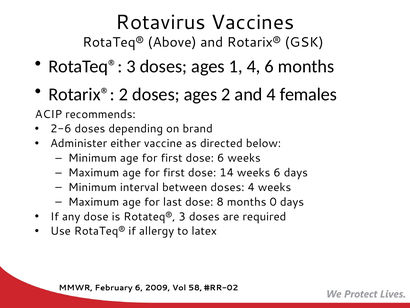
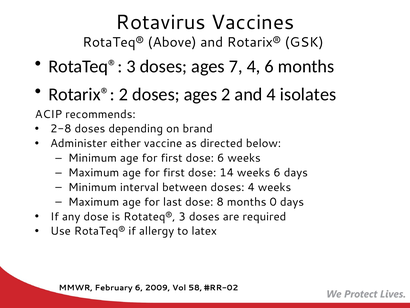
1: 1 -> 7 (236, 66)
females: females -> isolates (308, 94)
2-6: 2-6 -> 2-8 (61, 129)
